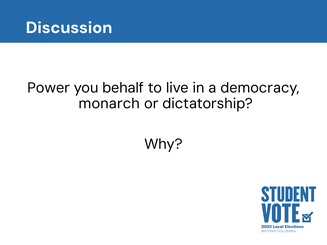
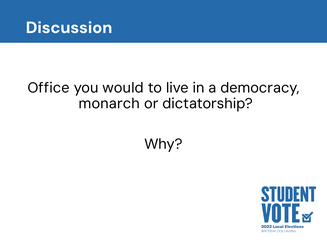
Power: Power -> Office (49, 88)
behalf: behalf -> would (123, 88)
